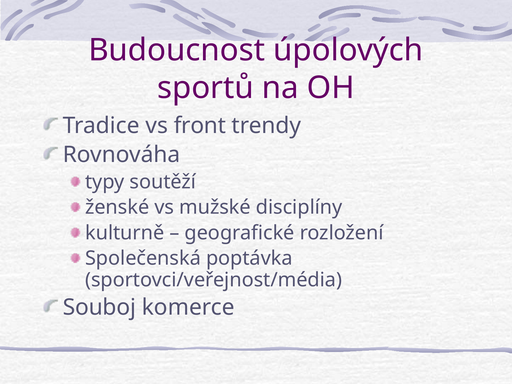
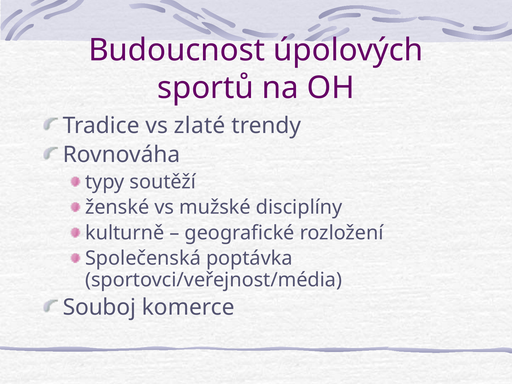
front: front -> zlaté (200, 126)
